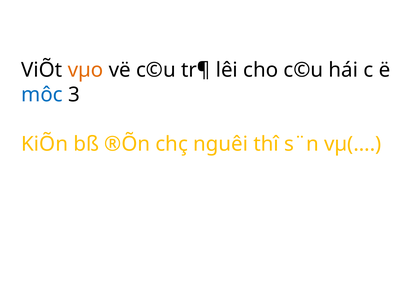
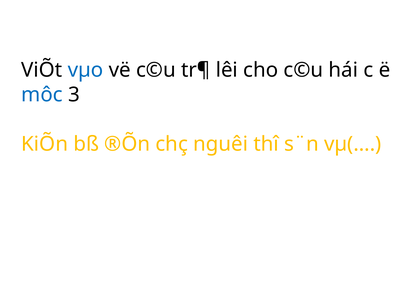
vµo colour: orange -> blue (86, 70)
